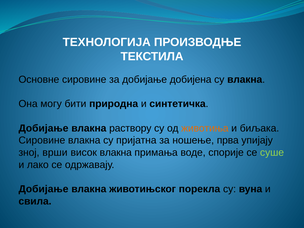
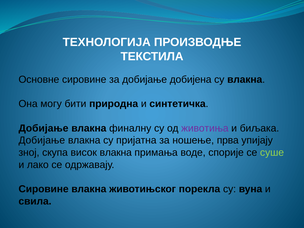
раствору: раствору -> финалну (130, 128)
животиња colour: orange -> purple (205, 128)
Сировине: Сировине -> Добијање (42, 140)
врши: врши -> скупа (55, 153)
Добијање: Добијање -> Сировине (44, 189)
